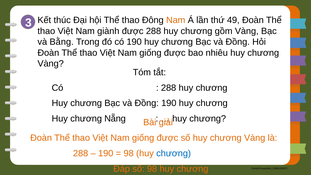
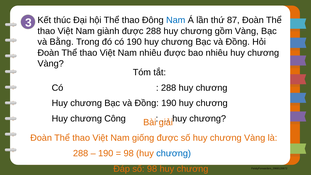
Nam colour: orange -> blue (176, 20)
49: 49 -> 87 (233, 20)
giống: giống -> nhiêu (150, 53)
Nẵng: Nẵng -> Công (115, 119)
